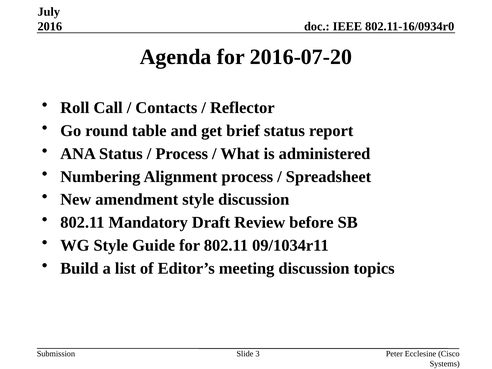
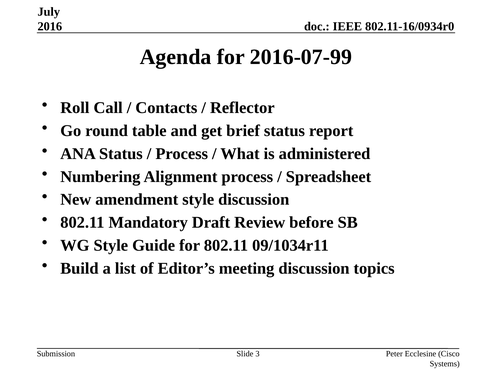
2016-07-20: 2016-07-20 -> 2016-07-99 (301, 57)
